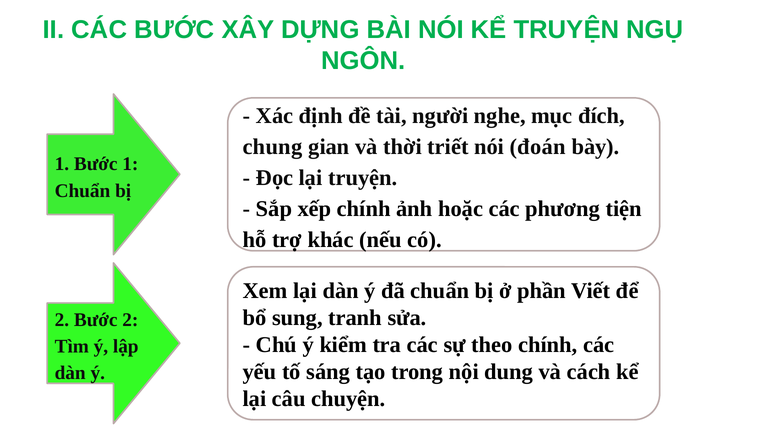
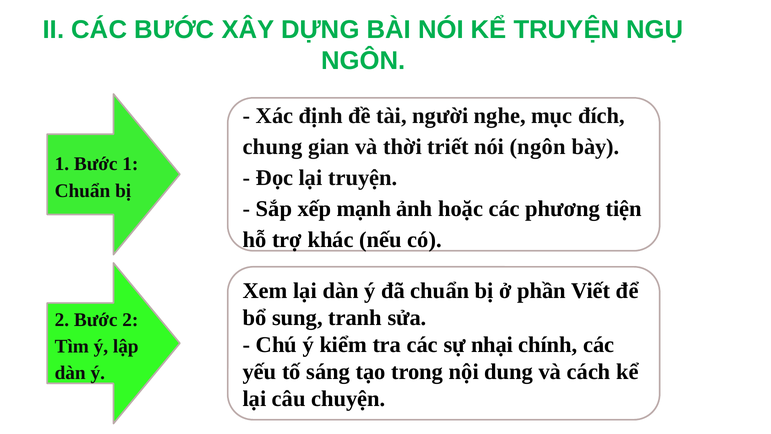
nói đoán: đoán -> ngôn (538, 147)
xếp chính: chính -> mạnh (364, 209)
theo: theo -> nhại (492, 345)
